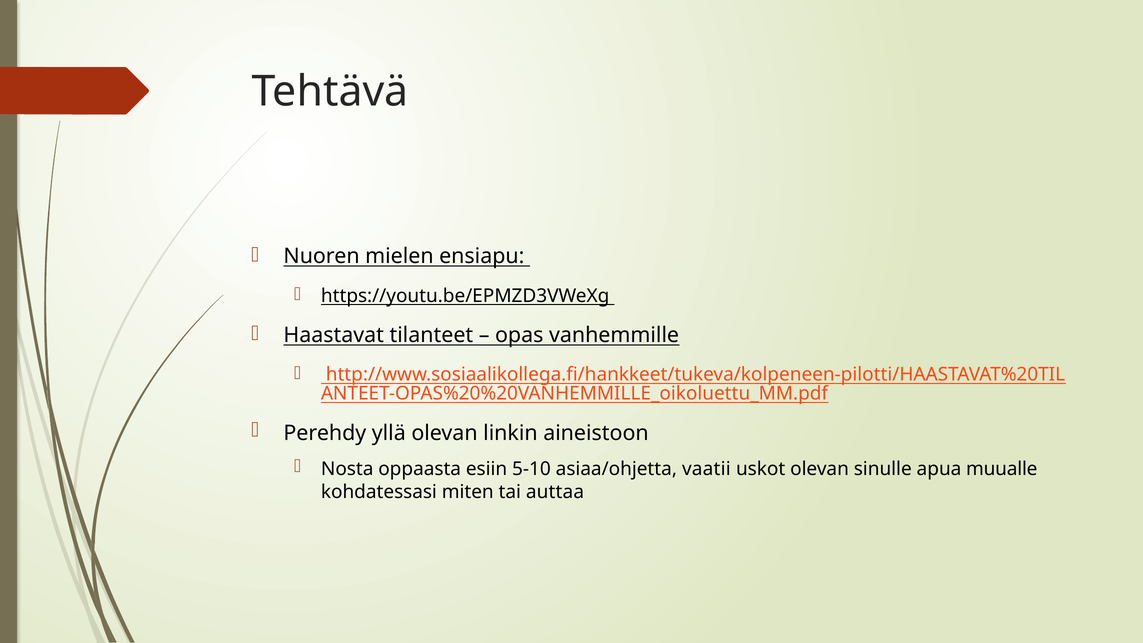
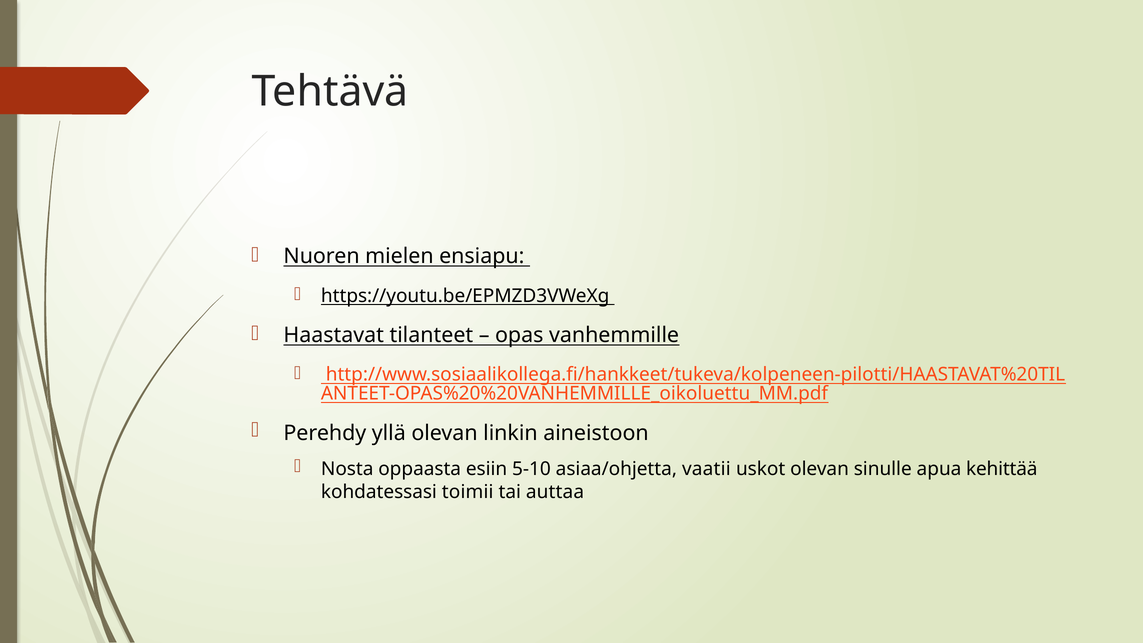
muualle: muualle -> kehittää (1002, 469)
miten: miten -> toimii (468, 492)
